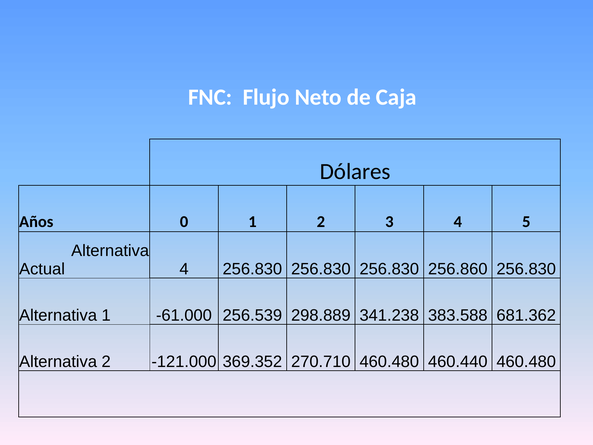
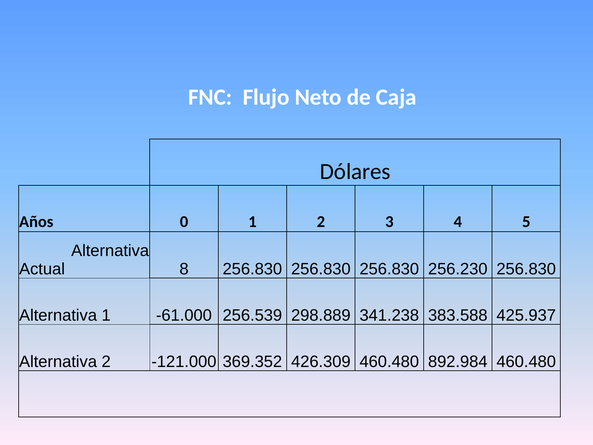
Actual 4: 4 -> 8 (184, 269)
256.860: 256.860 -> 256.230 (458, 269)
681.362: 681.362 -> 425.937 (526, 315)
270.710: 270.710 -> 426.309 (321, 362)
460.440: 460.440 -> 892.984 (458, 362)
